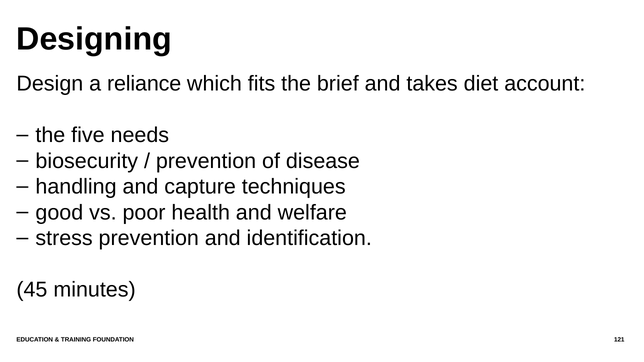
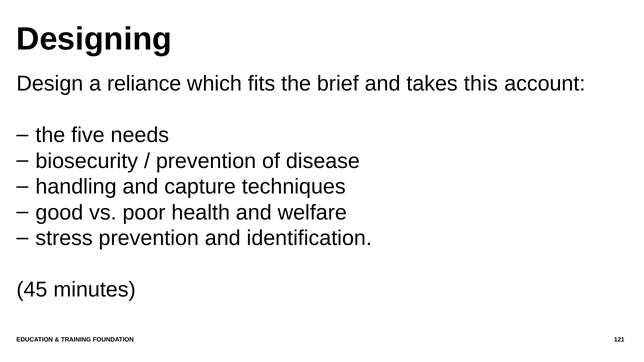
diet: diet -> this (481, 84)
